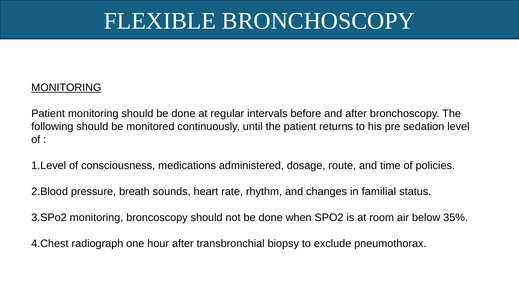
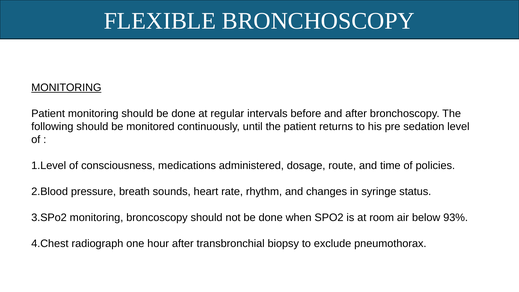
familial: familial -> syringe (379, 191)
35%: 35% -> 93% (456, 217)
